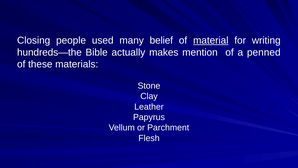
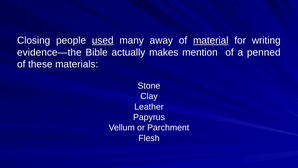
used underline: none -> present (103, 40)
belief: belief -> away (161, 40)
hundreds—the: hundreds—the -> evidence—the (49, 52)
